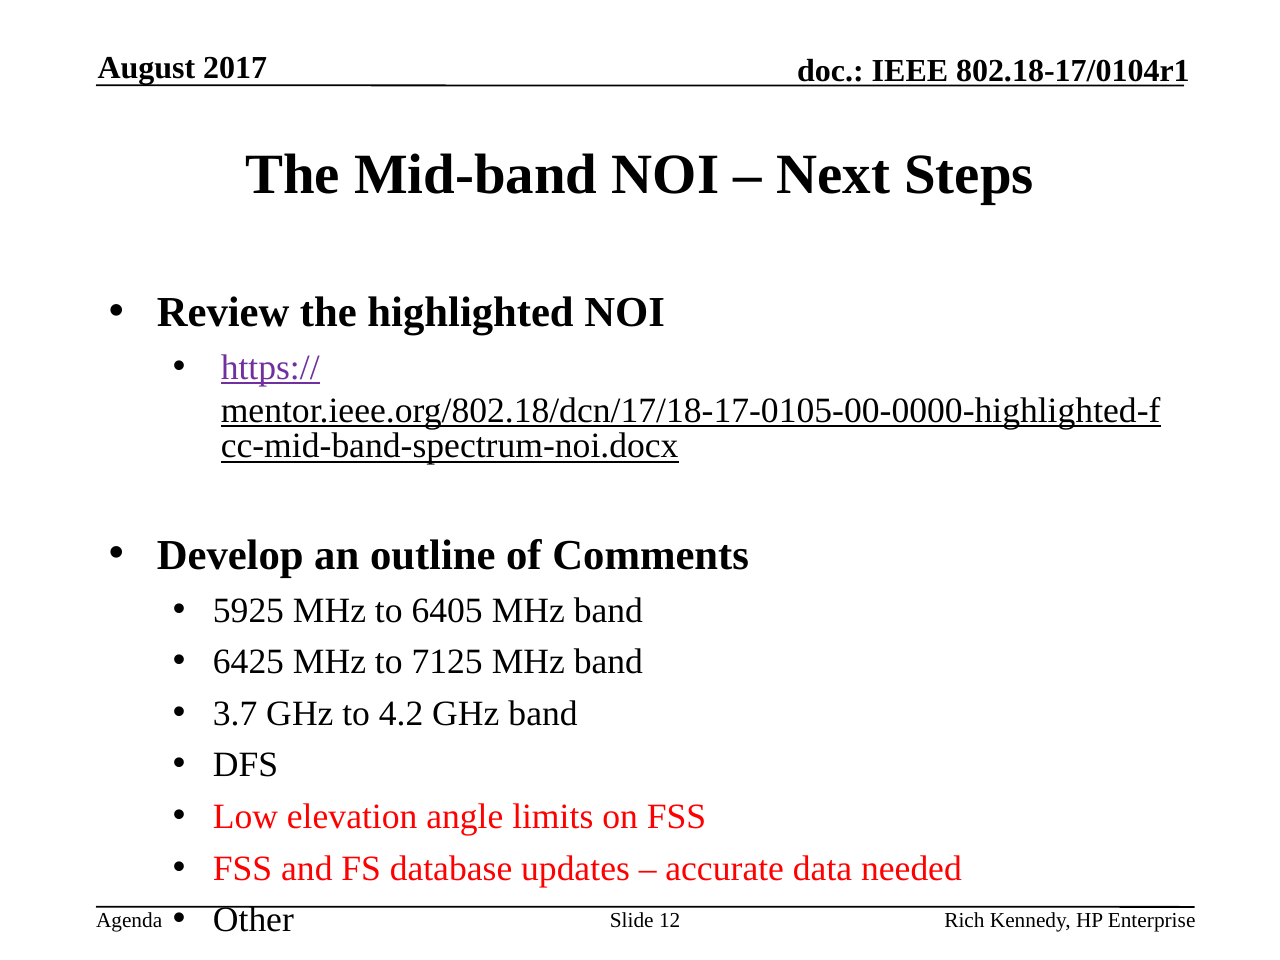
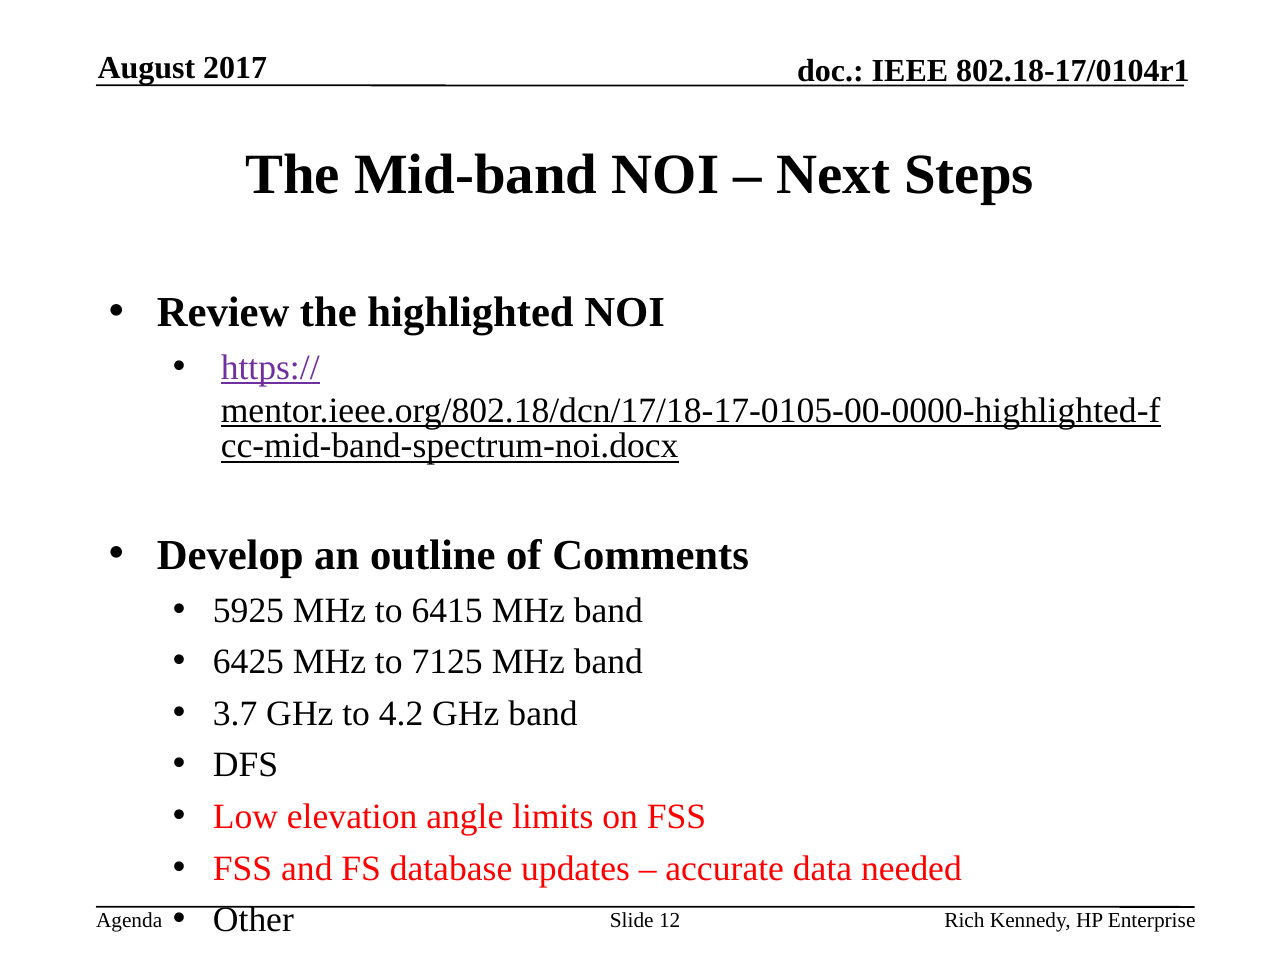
6405: 6405 -> 6415 (447, 611)
